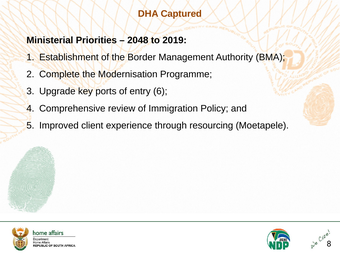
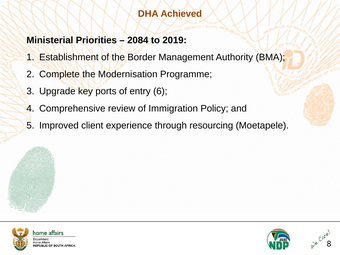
Captured: Captured -> Achieved (181, 14)
2048: 2048 -> 2084 (138, 40)
